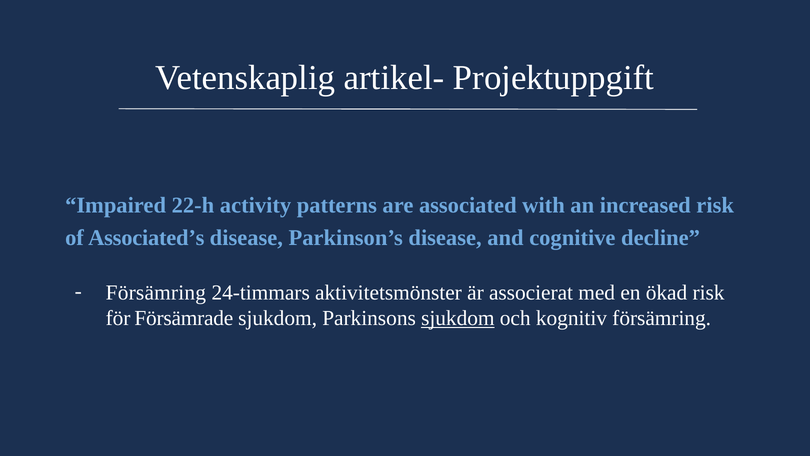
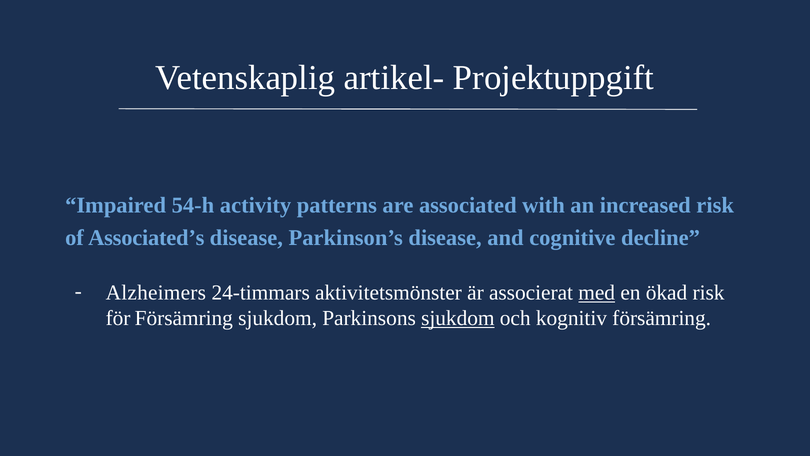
22-h: 22-h -> 54-h (193, 205)
Försämring: Försämring -> Alzheimers (156, 293)
med underline: none -> present (597, 293)
för Försämrade: Försämrade -> Försämring (184, 318)
